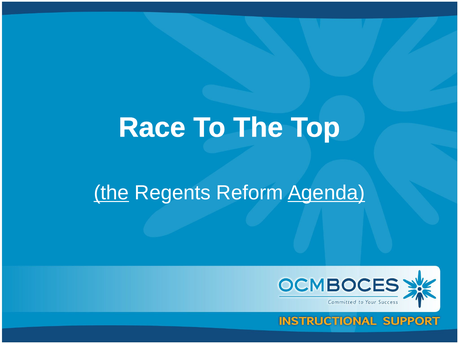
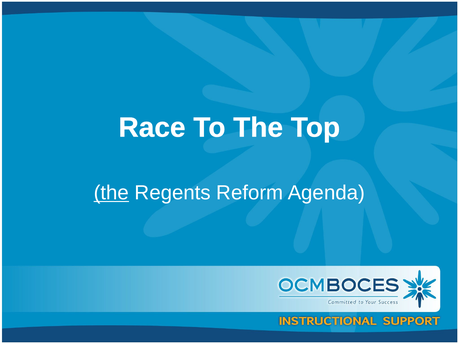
Agenda underline: present -> none (326, 193)
